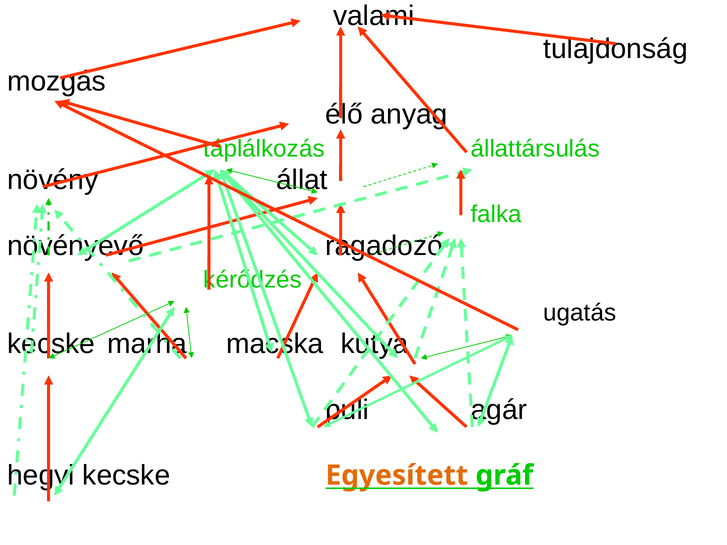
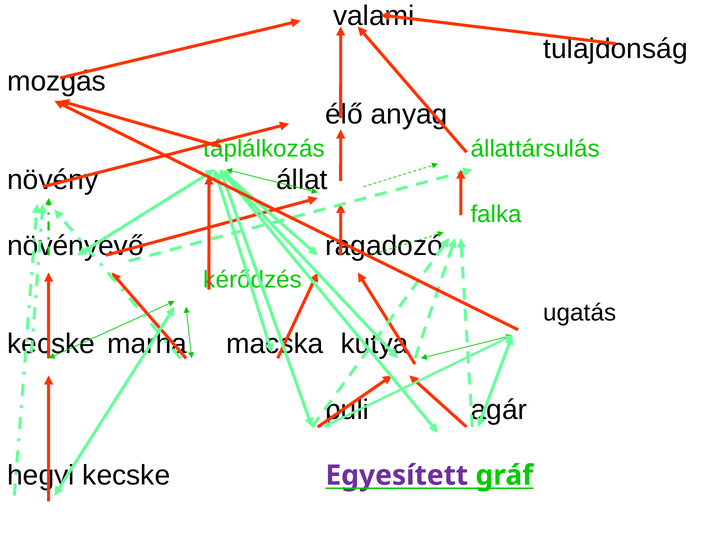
Egyesített colour: orange -> purple (397, 476)
